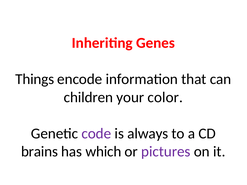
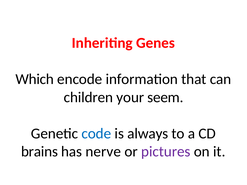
Things: Things -> Which (35, 79)
color: color -> seem (165, 97)
code colour: purple -> blue (96, 134)
which: which -> nerve (103, 152)
